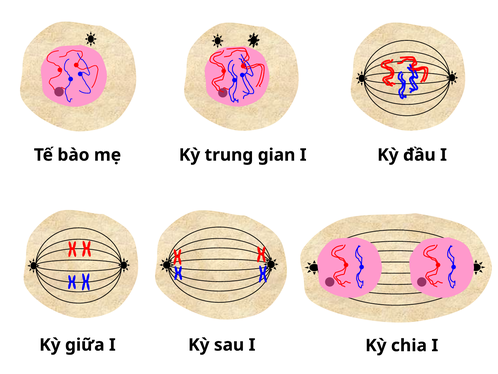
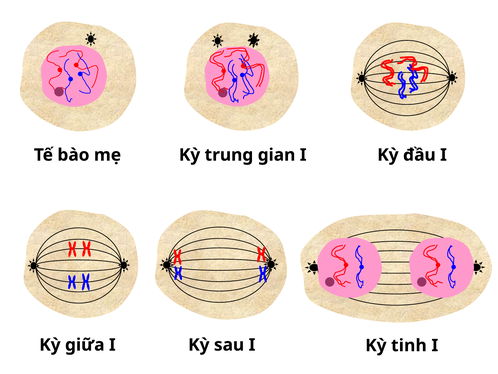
chia: chia -> tinh (409, 345)
